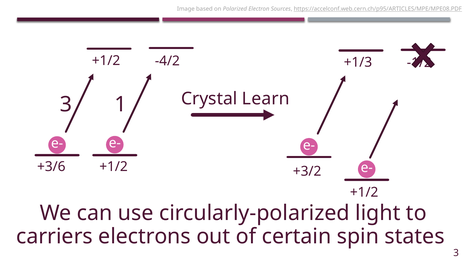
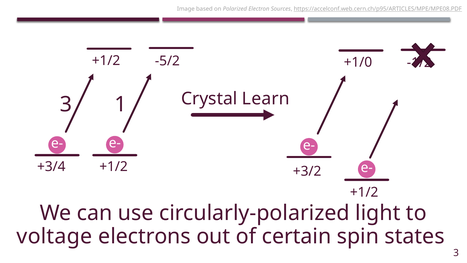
-4/2: -4/2 -> -5/2 (167, 61)
+1/3: +1/3 -> +1/0 (358, 62)
+3/6: +3/6 -> +3/4 (51, 166)
carriers: carriers -> voltage (54, 236)
